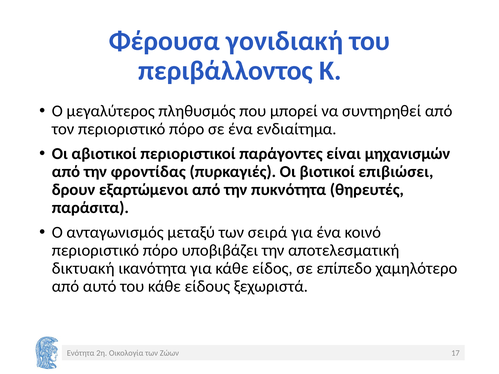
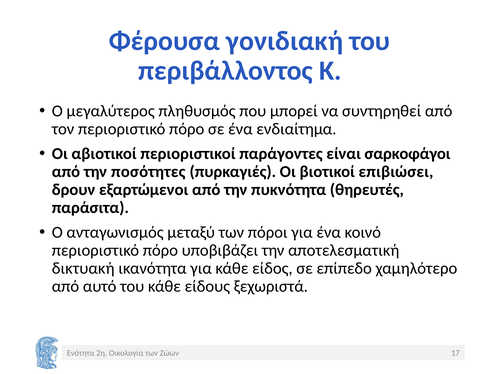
μηχανισμών: μηχανισμών -> σαρκοφάγοι (407, 154)
φροντίδας: φροντίδας -> ποσότητες (148, 172)
σειρά: σειρά -> πόροι (268, 233)
